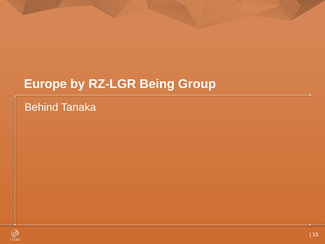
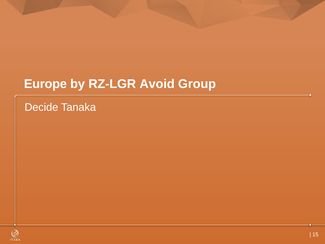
Being: Being -> Avoid (157, 84)
Behind: Behind -> Decide (41, 107)
